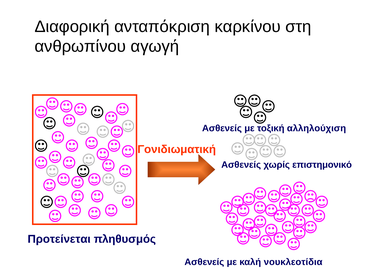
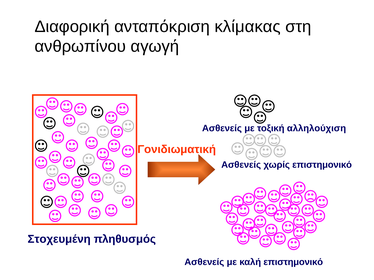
καρκίνου: καρκίνου -> κλίμακας (248, 27)
Προτείνεται: Προτείνεται -> Στοχευμένη (59, 240)
καλή νουκλεοτίδια: νουκλεοτίδια -> επιστημονικό (293, 263)
